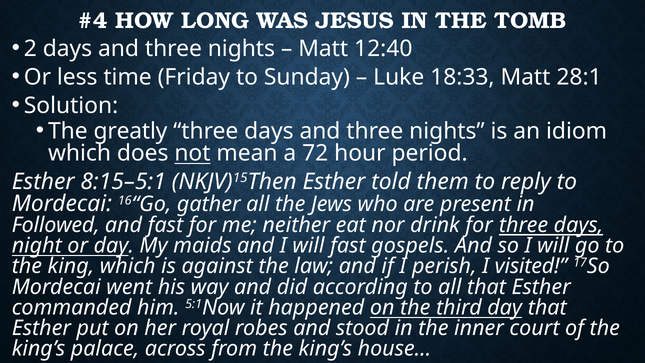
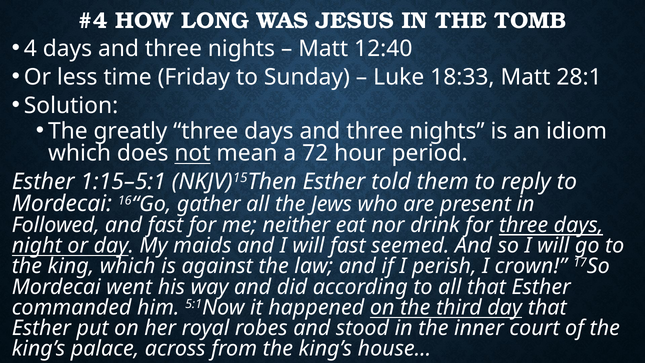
2: 2 -> 4 (30, 48)
8:15–5:1: 8:15–5:1 -> 1:15–5:1 (123, 182)
gospels: gospels -> seemed (410, 245)
visited: visited -> crown (531, 266)
